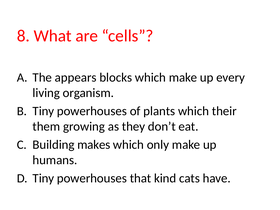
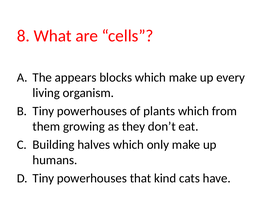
their: their -> from (224, 111)
makes: makes -> halves (94, 145)
